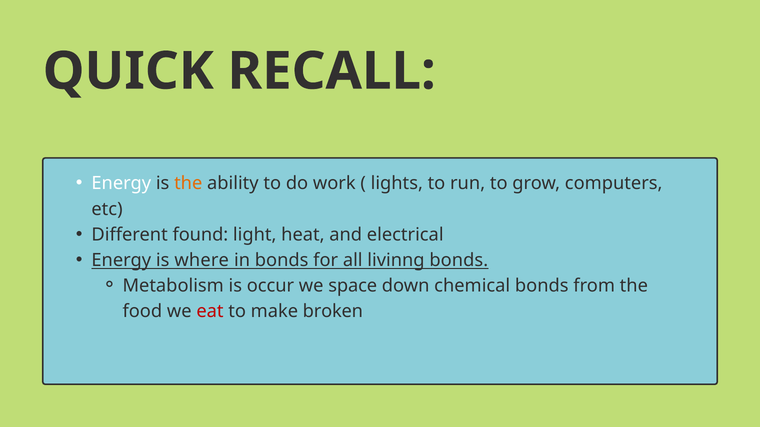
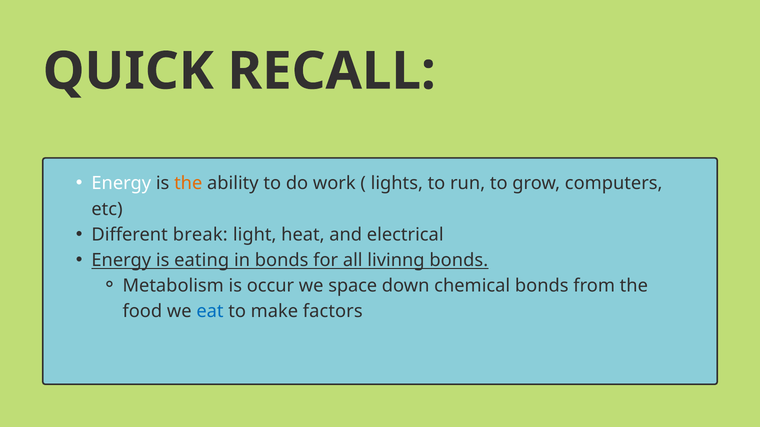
found: found -> break (200, 235)
where: where -> eating (202, 260)
eat colour: red -> blue (210, 312)
broken: broken -> factors (333, 312)
